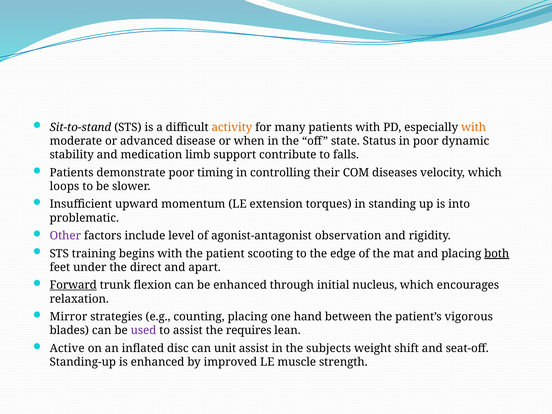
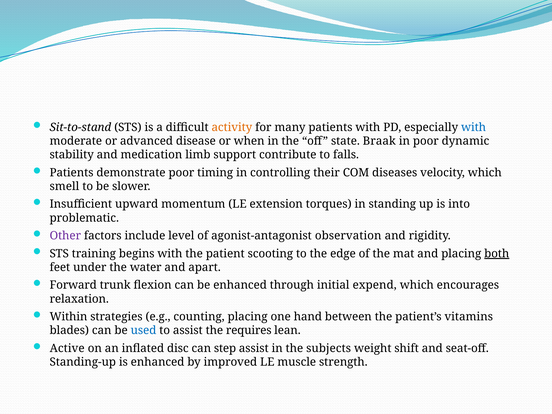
with colour: orange -> blue (474, 127)
Status: Status -> Braak (379, 141)
loops: loops -> smell (64, 186)
direct: direct -> water (146, 267)
Forward underline: present -> none (73, 285)
nucleus: nucleus -> expend (375, 285)
Mirror: Mirror -> Within (68, 317)
vigorous: vigorous -> vitamins (469, 317)
used colour: purple -> blue (143, 331)
unit: unit -> step (225, 348)
